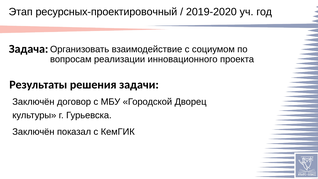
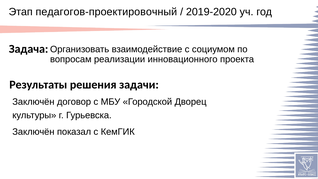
ресурсных-проектировочный: ресурсных-проектировочный -> педагогов-проектировочный (106, 12)
